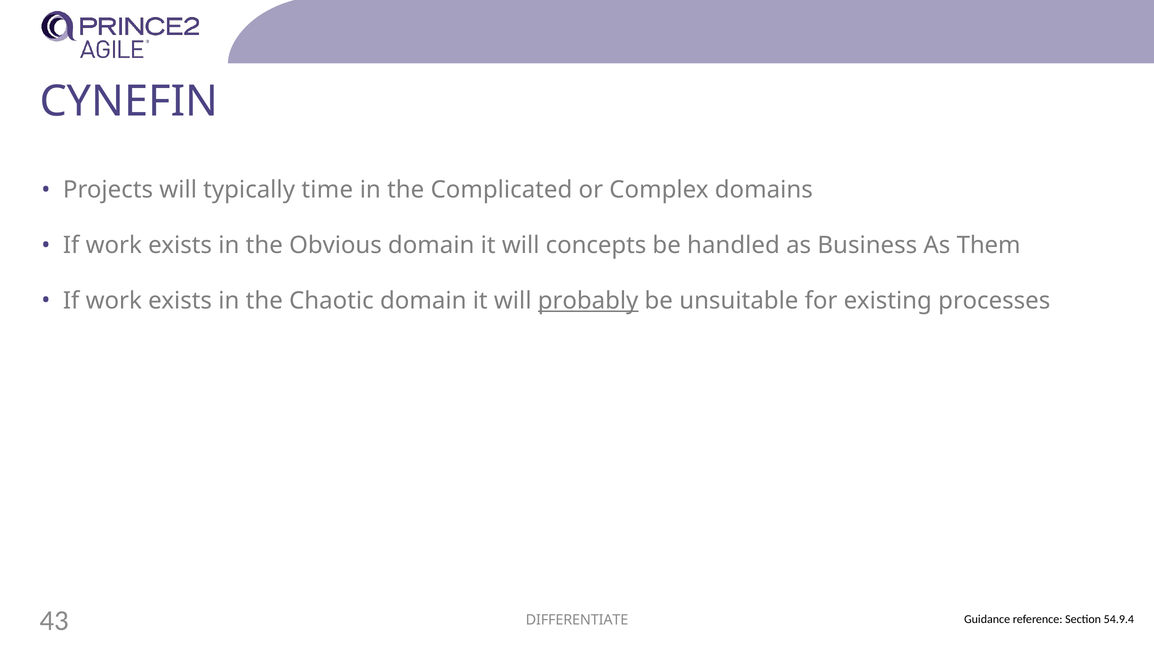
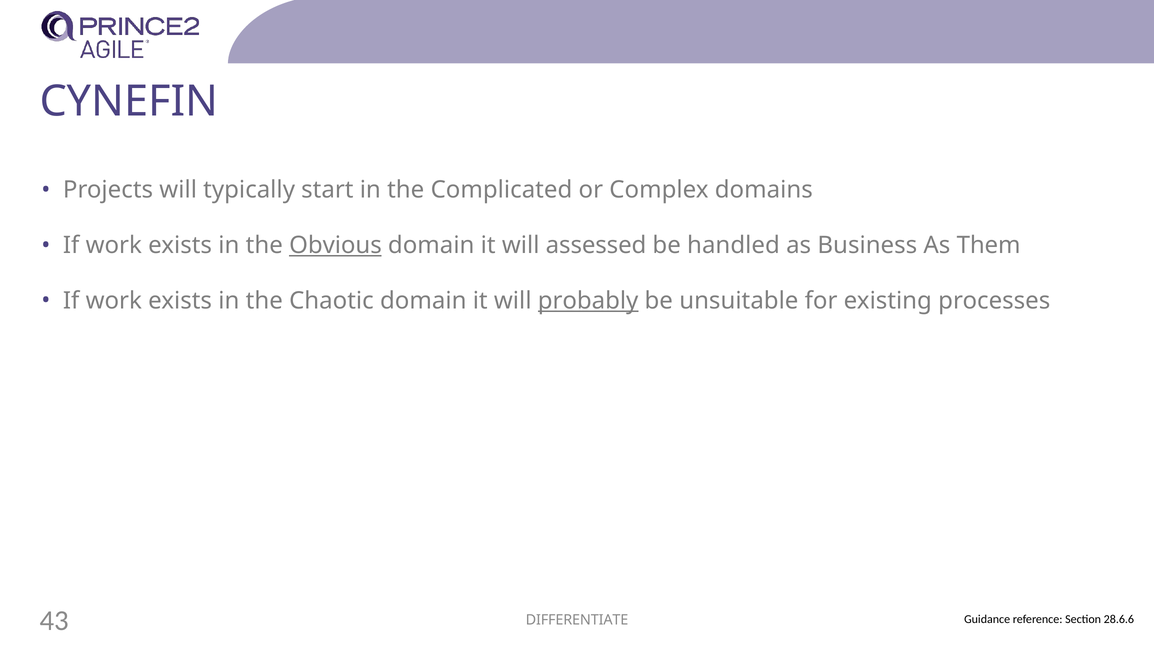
time: time -> start (327, 190)
Obvious underline: none -> present (335, 246)
concepts: concepts -> assessed (596, 246)
54.9.4: 54.9.4 -> 28.6.6 (1119, 620)
